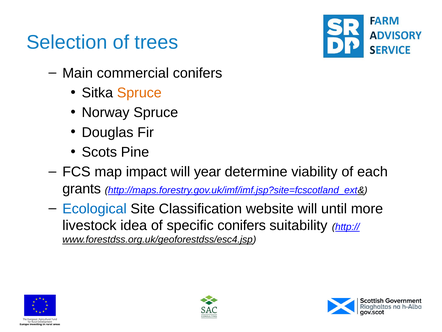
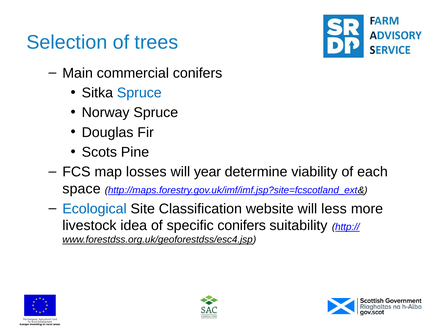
Spruce colour: orange -> blue (139, 93)
impact: impact -> losses (146, 172)
grants: grants -> space (82, 189)
until: until -> less (334, 208)
